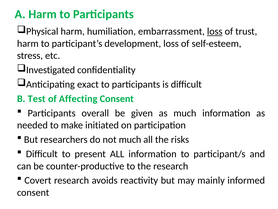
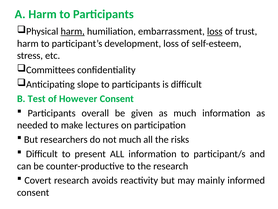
harm underline: none -> present (73, 31)
Investigated: Investigated -> Committees (51, 70)
exact: exact -> slope (88, 84)
Affecting: Affecting -> However (78, 99)
initiated: initiated -> lectures (102, 125)
